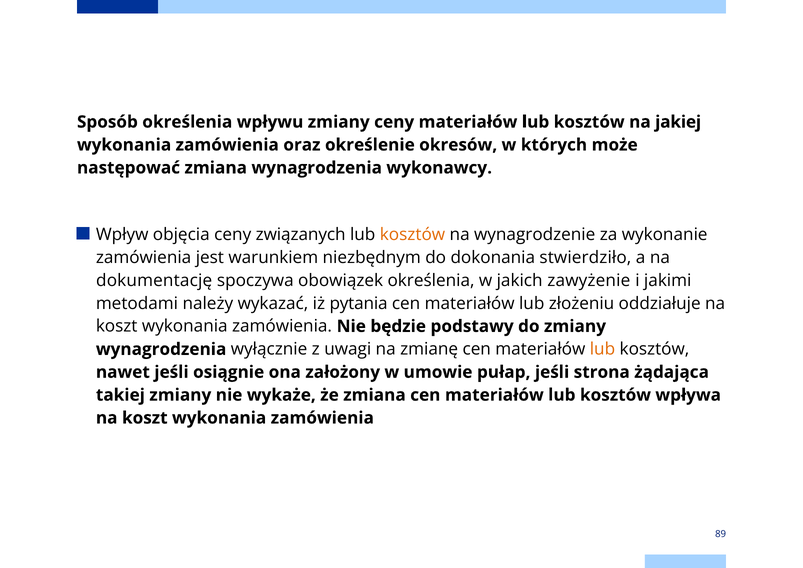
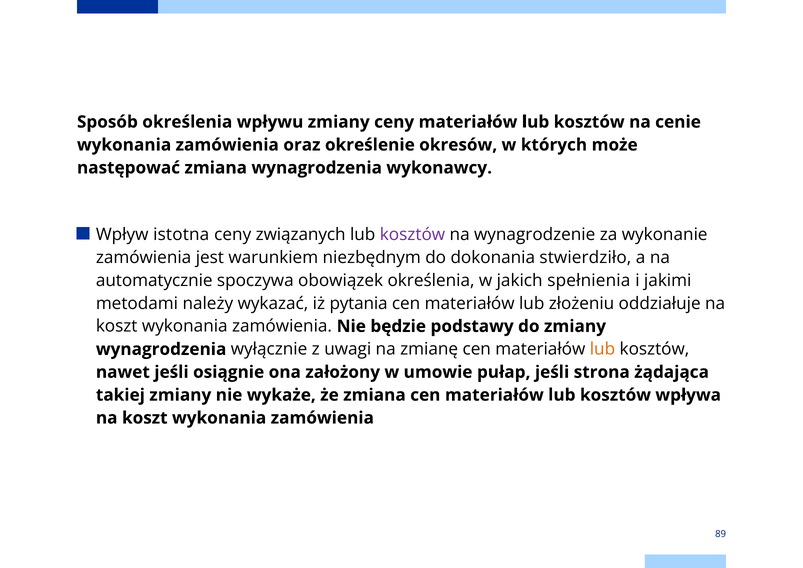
jakiej: jakiej -> cenie (678, 122)
objęcia: objęcia -> istotna (181, 235)
kosztów colour: orange -> purple (412, 235)
dokumentację: dokumentację -> automatycznie (154, 280)
zawyżenie: zawyżenie -> spełnienia (589, 280)
